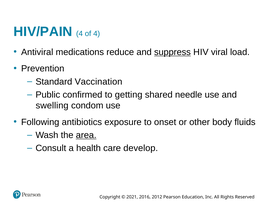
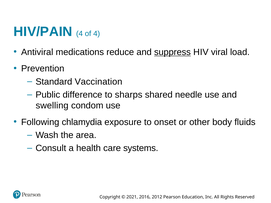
confirmed: confirmed -> difference (82, 95)
getting: getting -> sharps (129, 95)
antibiotics: antibiotics -> chlamydia (82, 122)
area underline: present -> none (86, 135)
develop: develop -> systems (141, 148)
